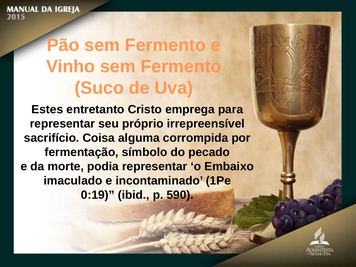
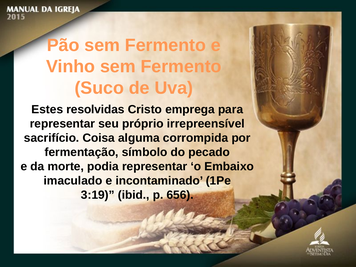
entretanto: entretanto -> resolvidas (95, 110)
0:19: 0:19 -> 3:19 (98, 195)
590: 590 -> 656 (180, 195)
